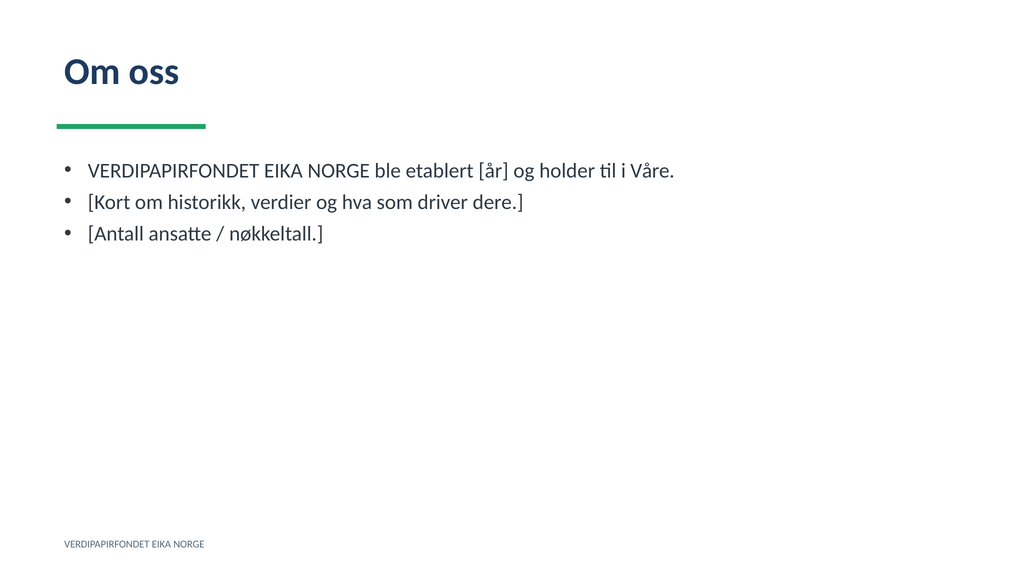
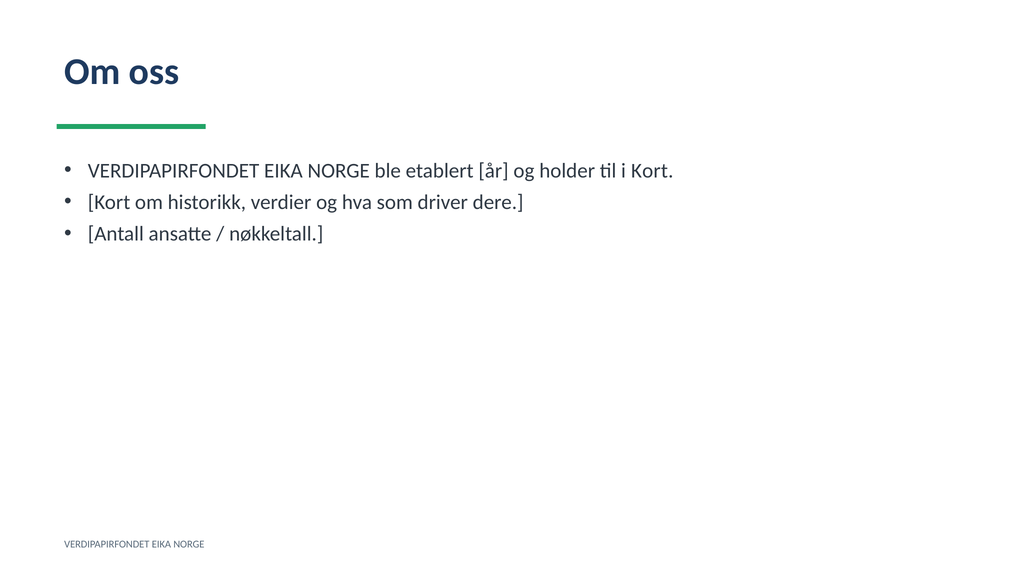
i Våre: Våre -> Kort (652, 171)
